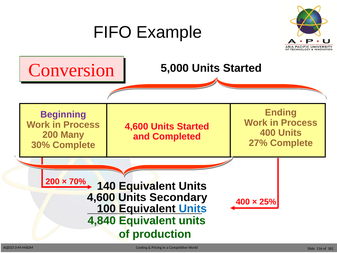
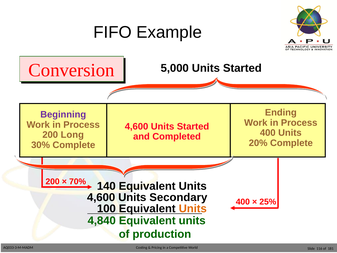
Many: Many -> Long (72, 135)
27%: 27% -> 20% (258, 143)
Units colour: blue -> orange (193, 209)
